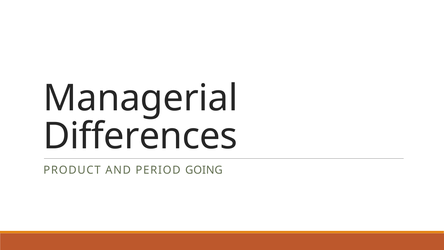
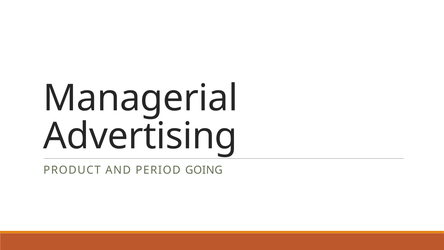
Differences: Differences -> Advertising (140, 136)
